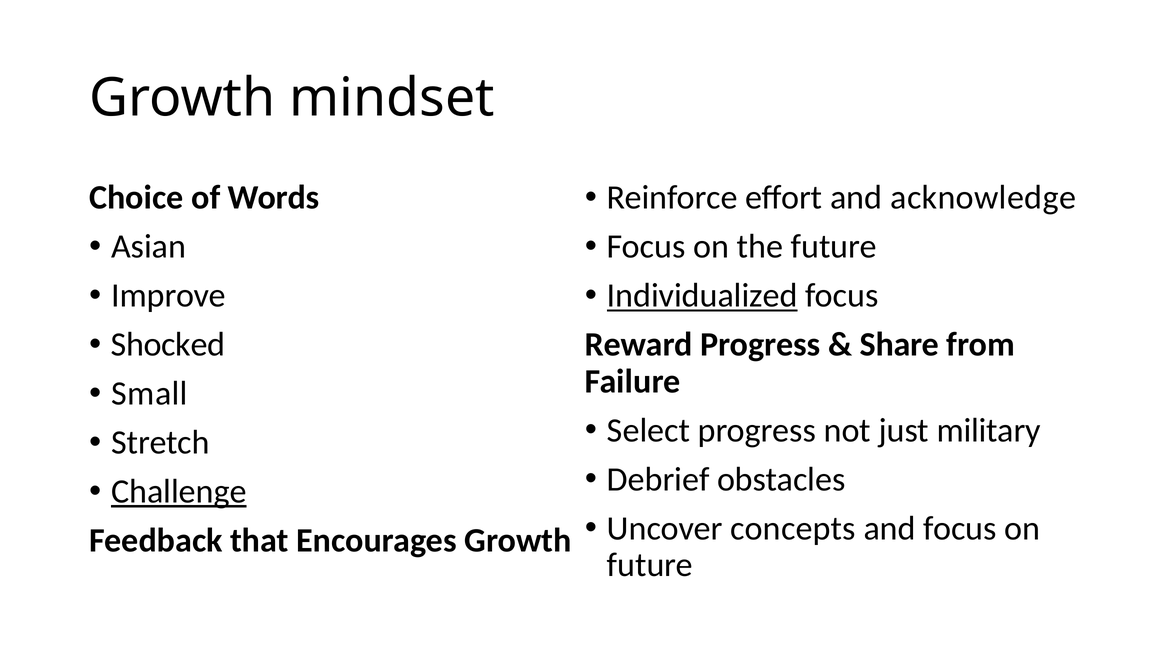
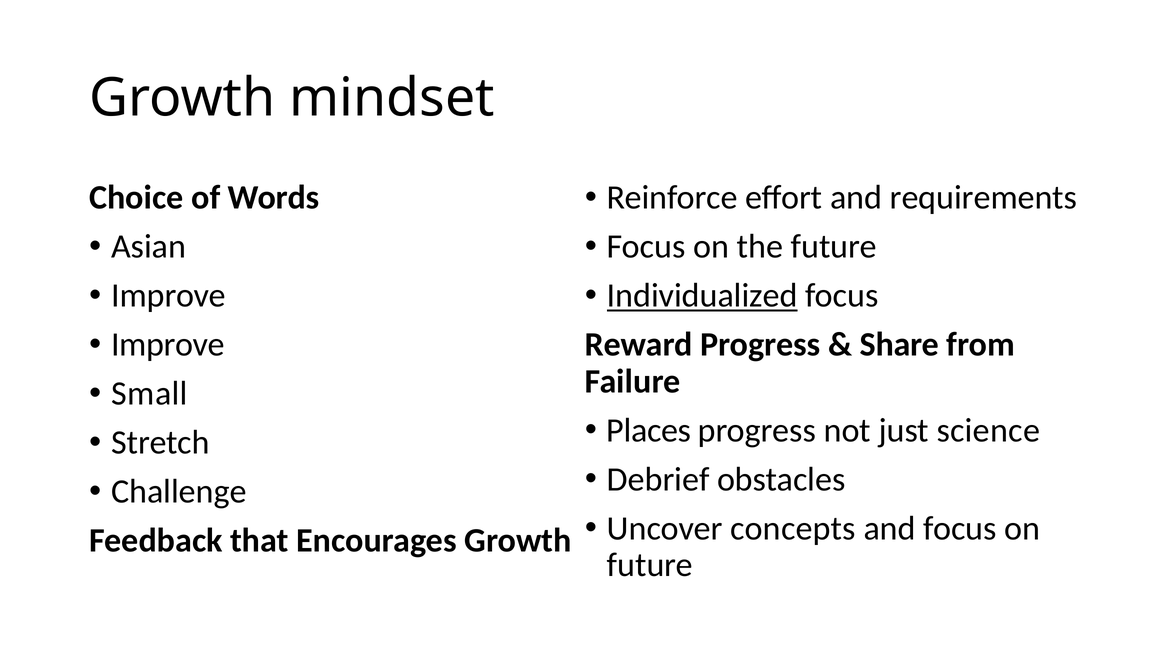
acknowledge: acknowledge -> requirements (983, 198)
Shocked: Shocked -> Improve (168, 345)
Select: Select -> Places (649, 430)
military: military -> science (988, 430)
Challenge underline: present -> none (179, 492)
